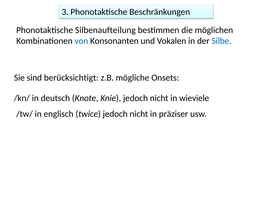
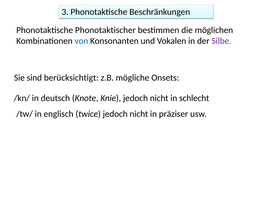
Silbenaufteilung: Silbenaufteilung -> Phonotaktischer (105, 30)
Silbe colour: blue -> purple (222, 41)
wieviele: wieviele -> schlecht (194, 98)
